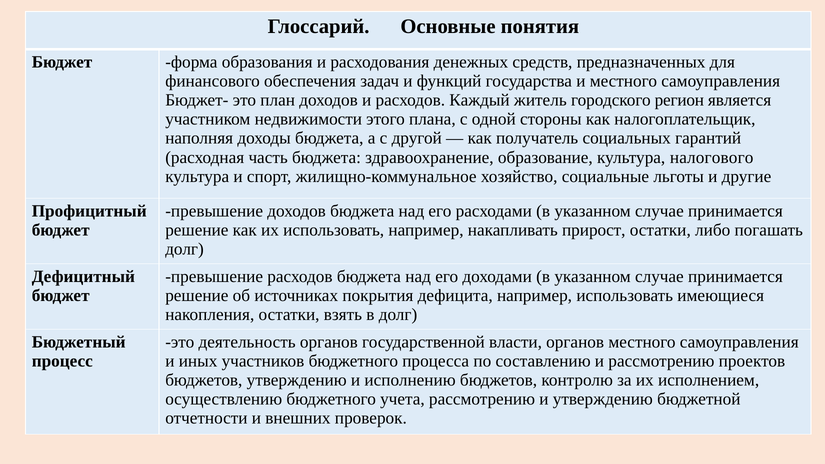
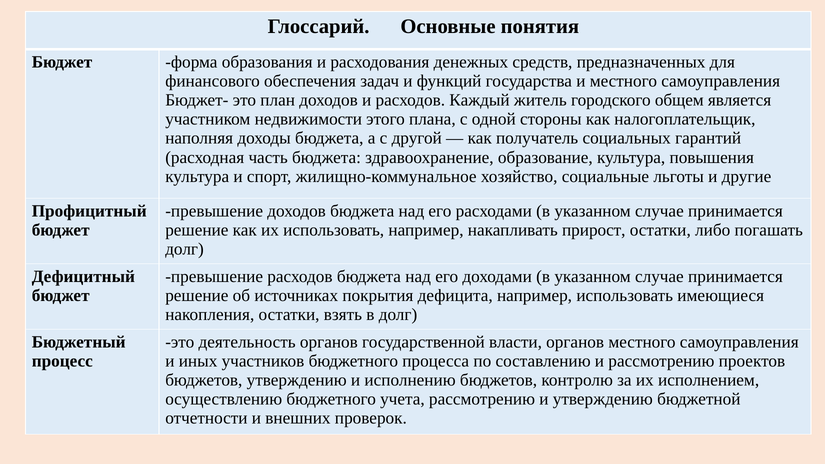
регион: регион -> общем (679, 100)
налогового: налогового -> повышения (712, 157)
